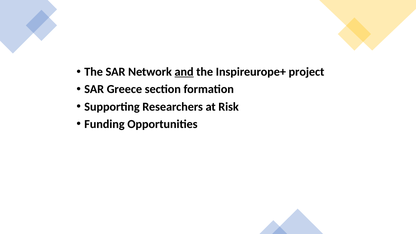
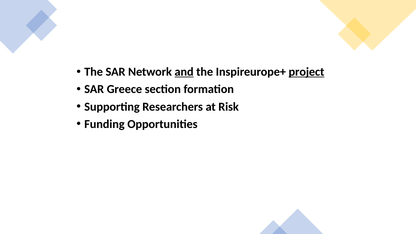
project underline: none -> present (306, 72)
